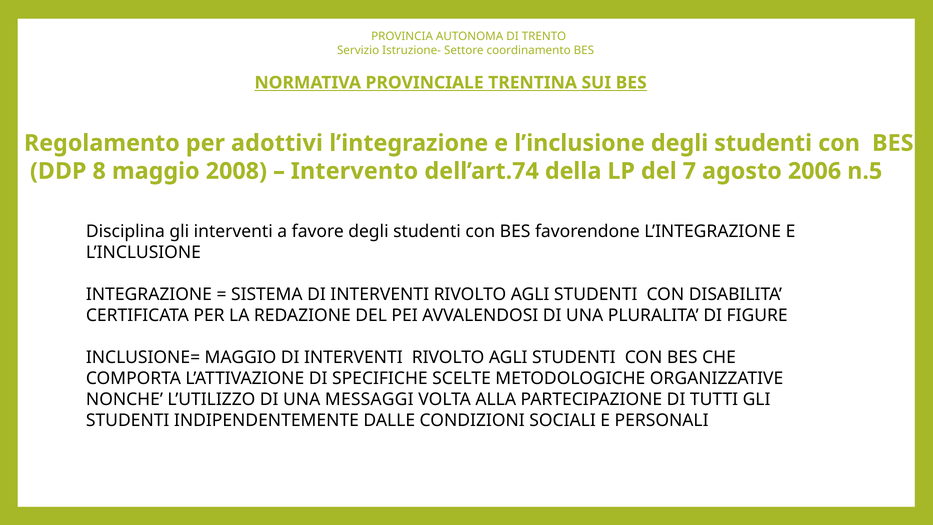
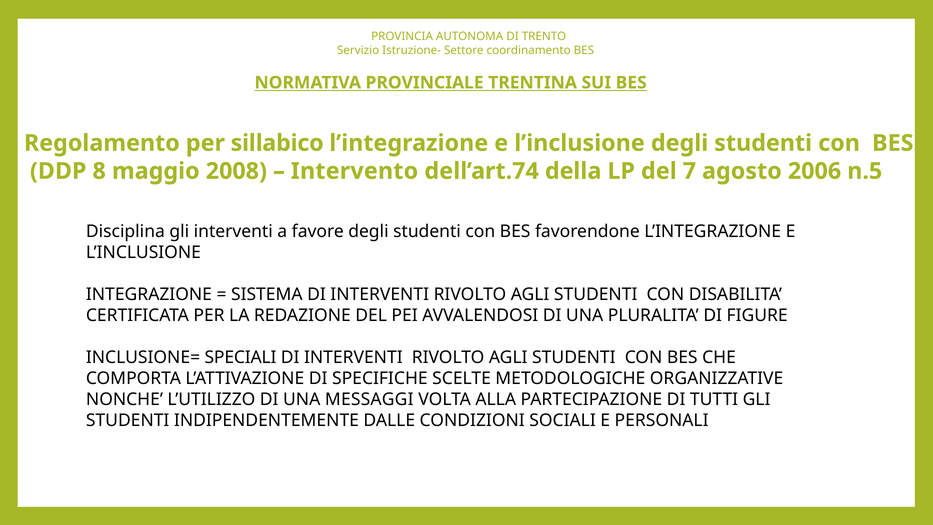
adottivi: adottivi -> sillabico (277, 143)
INCLUSIONE= MAGGIO: MAGGIO -> SPECIALI (241, 357)
